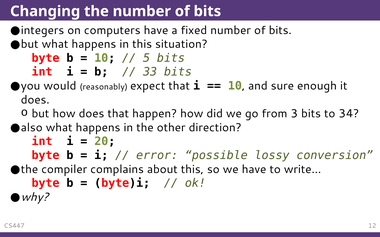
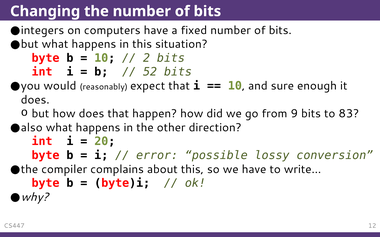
5: 5 -> 2 (147, 58)
33: 33 -> 52 (150, 72)
3: 3 -> 9 (294, 114)
34: 34 -> 83 (349, 114)
